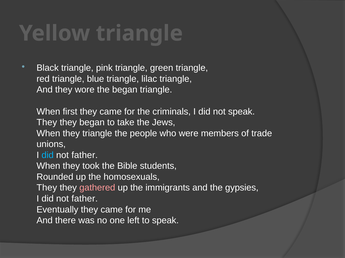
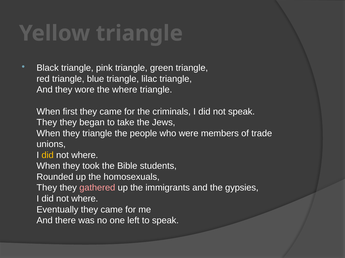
the began: began -> where (125, 90)
did colour: light blue -> yellow (48, 156)
father: father -> where (85, 156)
father: father -> where (85, 199)
